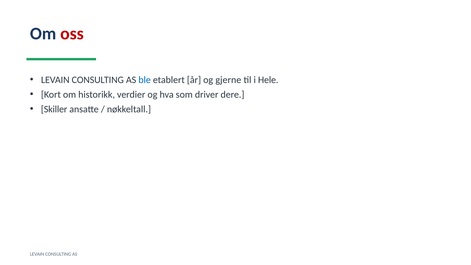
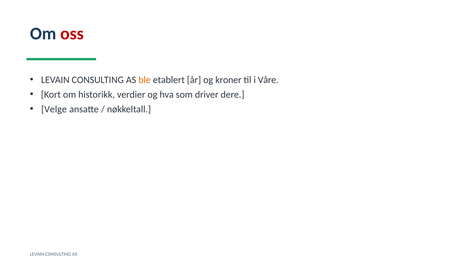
ble colour: blue -> orange (145, 80)
gjerne: gjerne -> kroner (228, 80)
Hele: Hele -> Våre (268, 80)
Skiller: Skiller -> Velge (54, 109)
